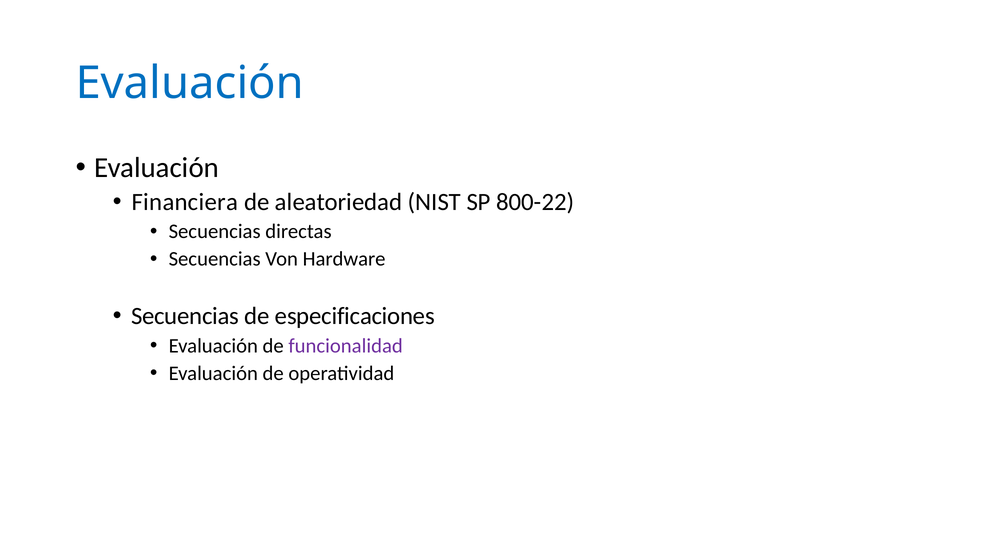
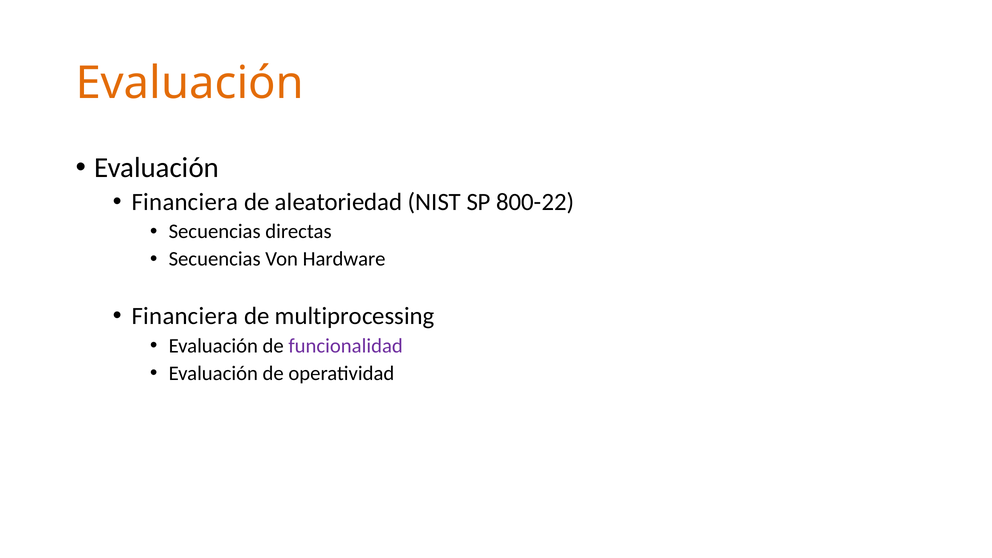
Evaluación colour: blue -> orange (190, 83)
Secuencias: Secuencias -> Financiera (185, 316)
especificaciones: especificaciones -> multiprocessing (355, 316)
